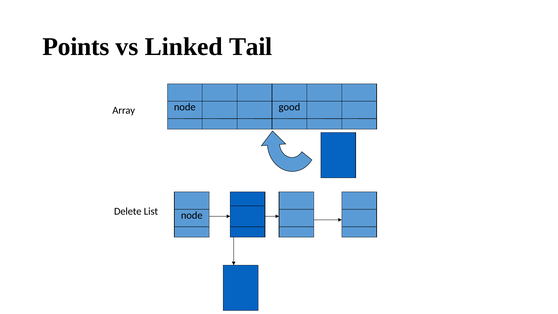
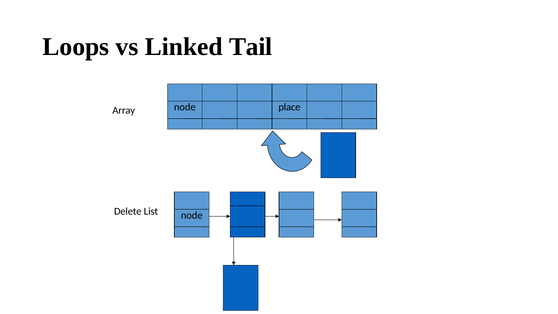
Points: Points -> Loops (76, 47)
good: good -> place (289, 107)
